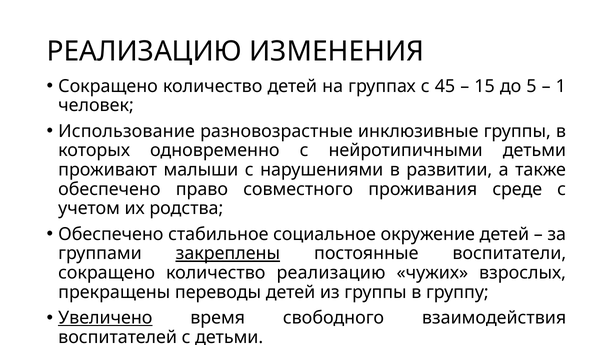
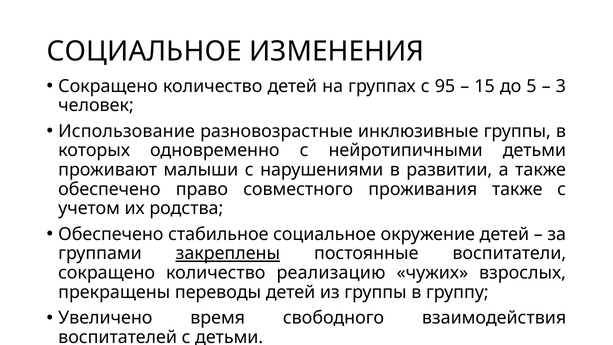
РЕАЛИЗАЦИЮ: РЕАЛИЗАЦИЮ -> СОЦИАЛЬНОЕ (144, 51)
45: 45 -> 95 (445, 86)
1: 1 -> 3 (561, 86)
проживания среде: среде -> также (517, 189)
Увеличено underline: present -> none (105, 318)
